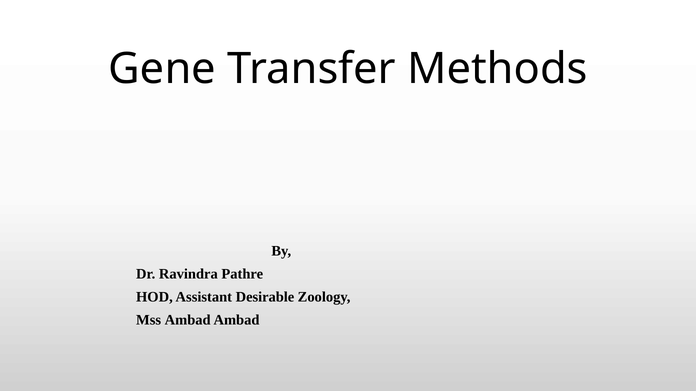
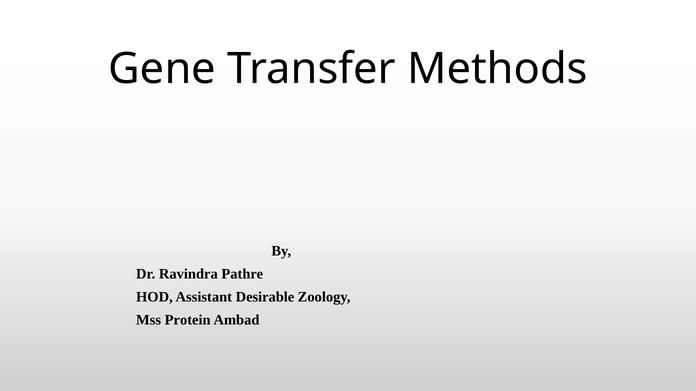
Mss Ambad: Ambad -> Protein (188, 320)
